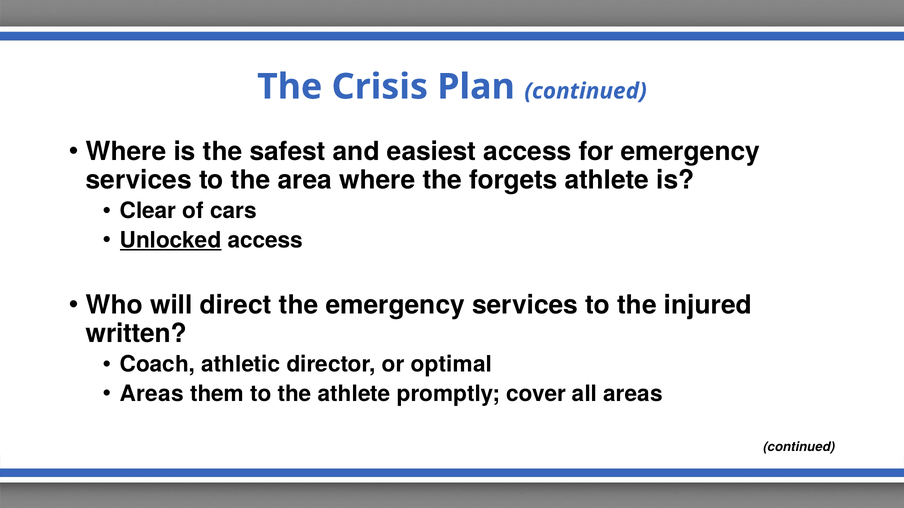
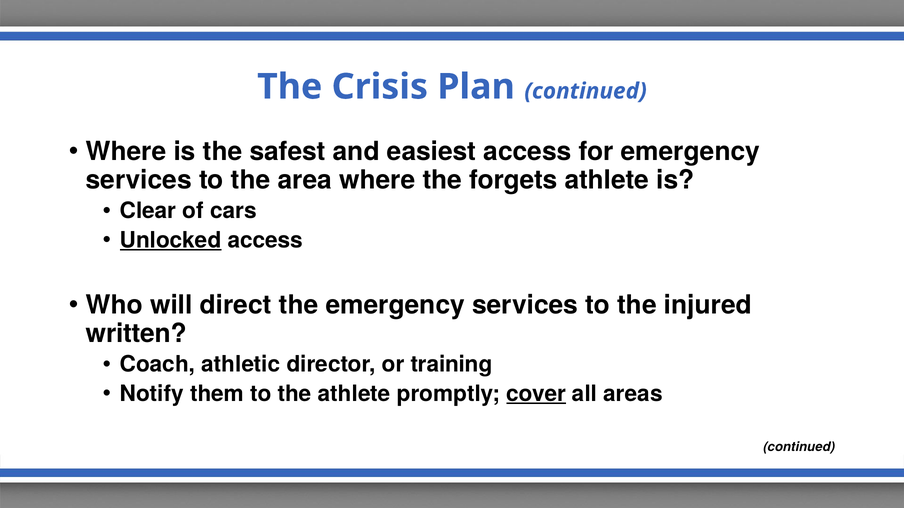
optimal: optimal -> training (452, 365)
Areas: Areas -> Notify (152, 394)
cover underline: none -> present (536, 394)
